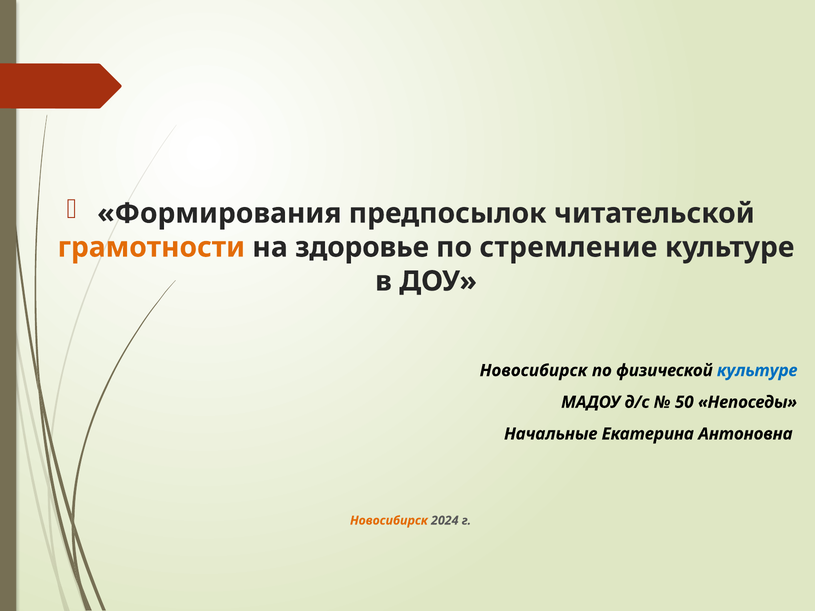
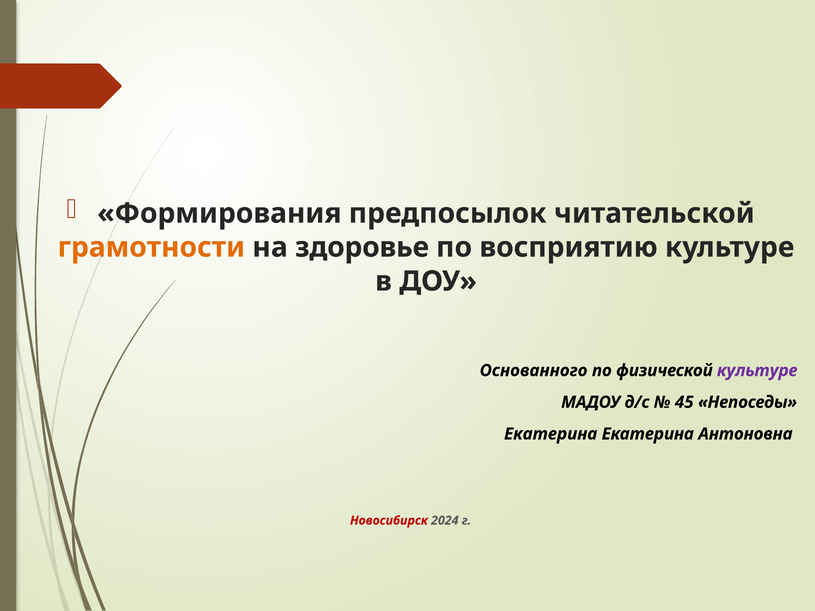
стремление: стремление -> восприятию (569, 247)
Новосибирск: Новосибирск -> Основанного (534, 371)
культуре colour: blue -> purple (757, 371)
50: 50 -> 45 (684, 402)
Начальные: Начальные -> Екатерина (551, 434)
Новосибирск colour: orange -> red (389, 521)
